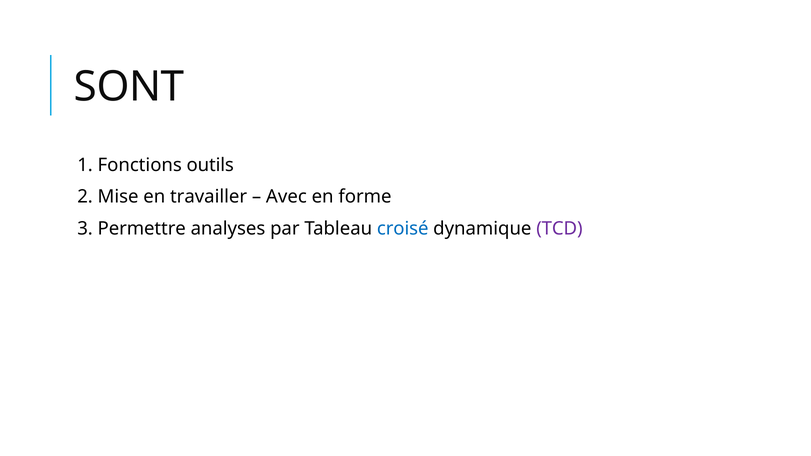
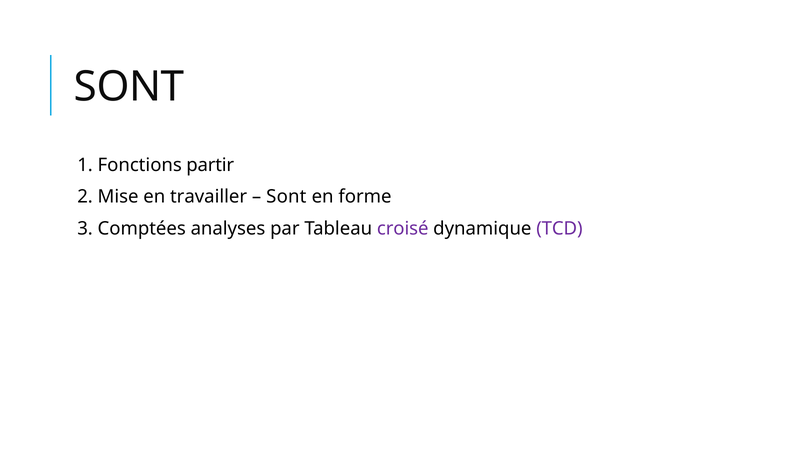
outils: outils -> partir (210, 165)
Avec: Avec -> Sont (286, 197)
Permettre: Permettre -> Comptées (142, 229)
croisé colour: blue -> purple (403, 229)
